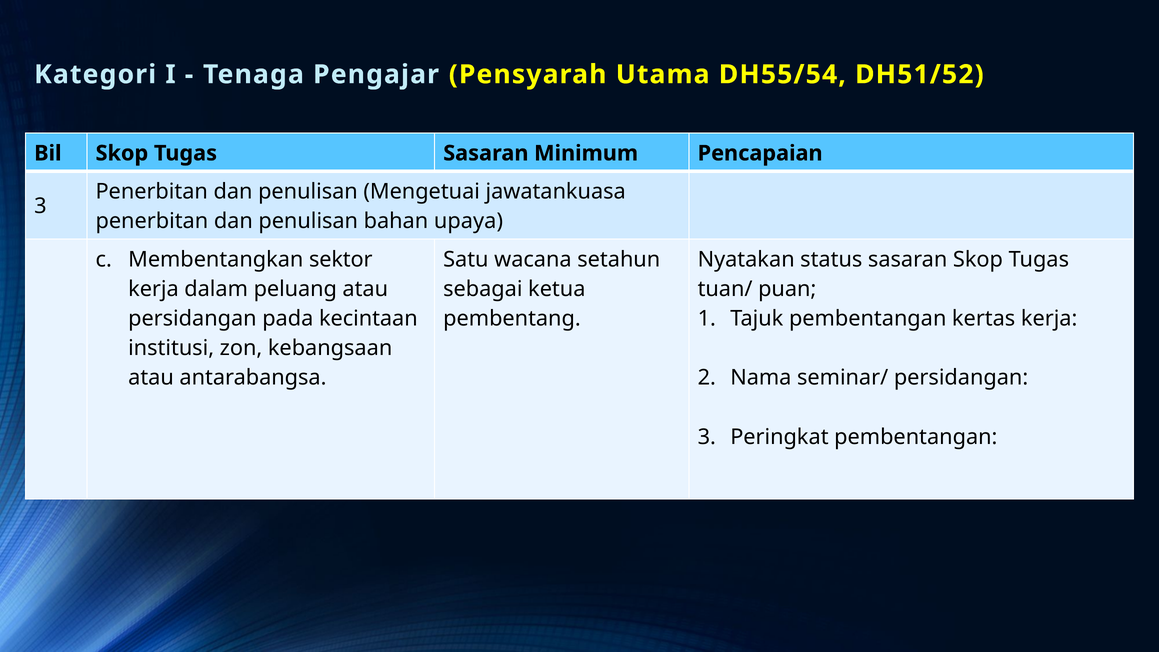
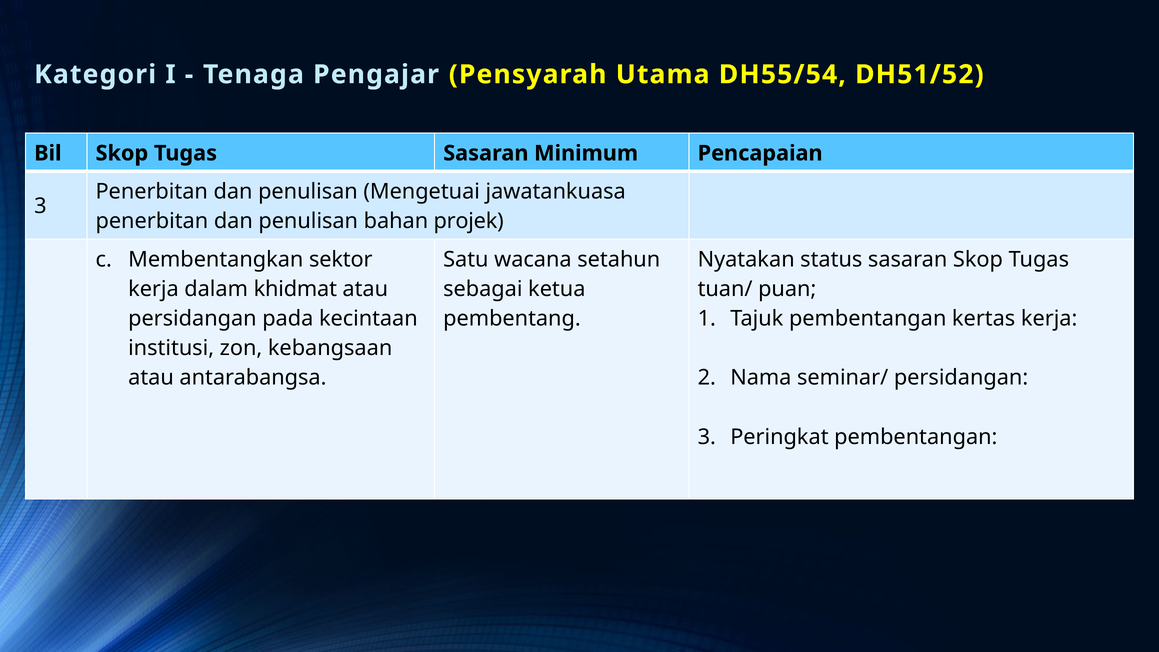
upaya: upaya -> projek (469, 221)
peluang: peluang -> khidmat (295, 289)
